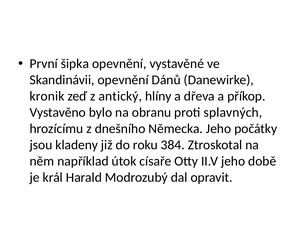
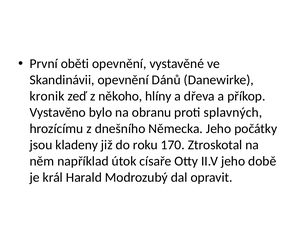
šipka: šipka -> oběti (75, 64)
antický: antický -> někoho (120, 96)
384: 384 -> 170 (173, 145)
